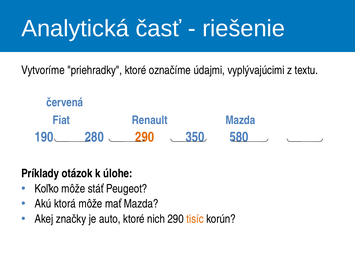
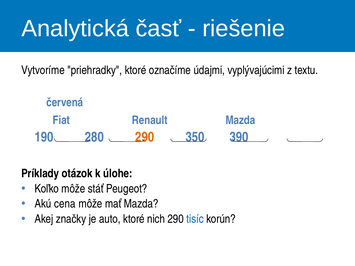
580: 580 -> 390 (239, 137)
ktorá: ktorá -> cena (65, 204)
tisíc colour: orange -> blue (195, 219)
